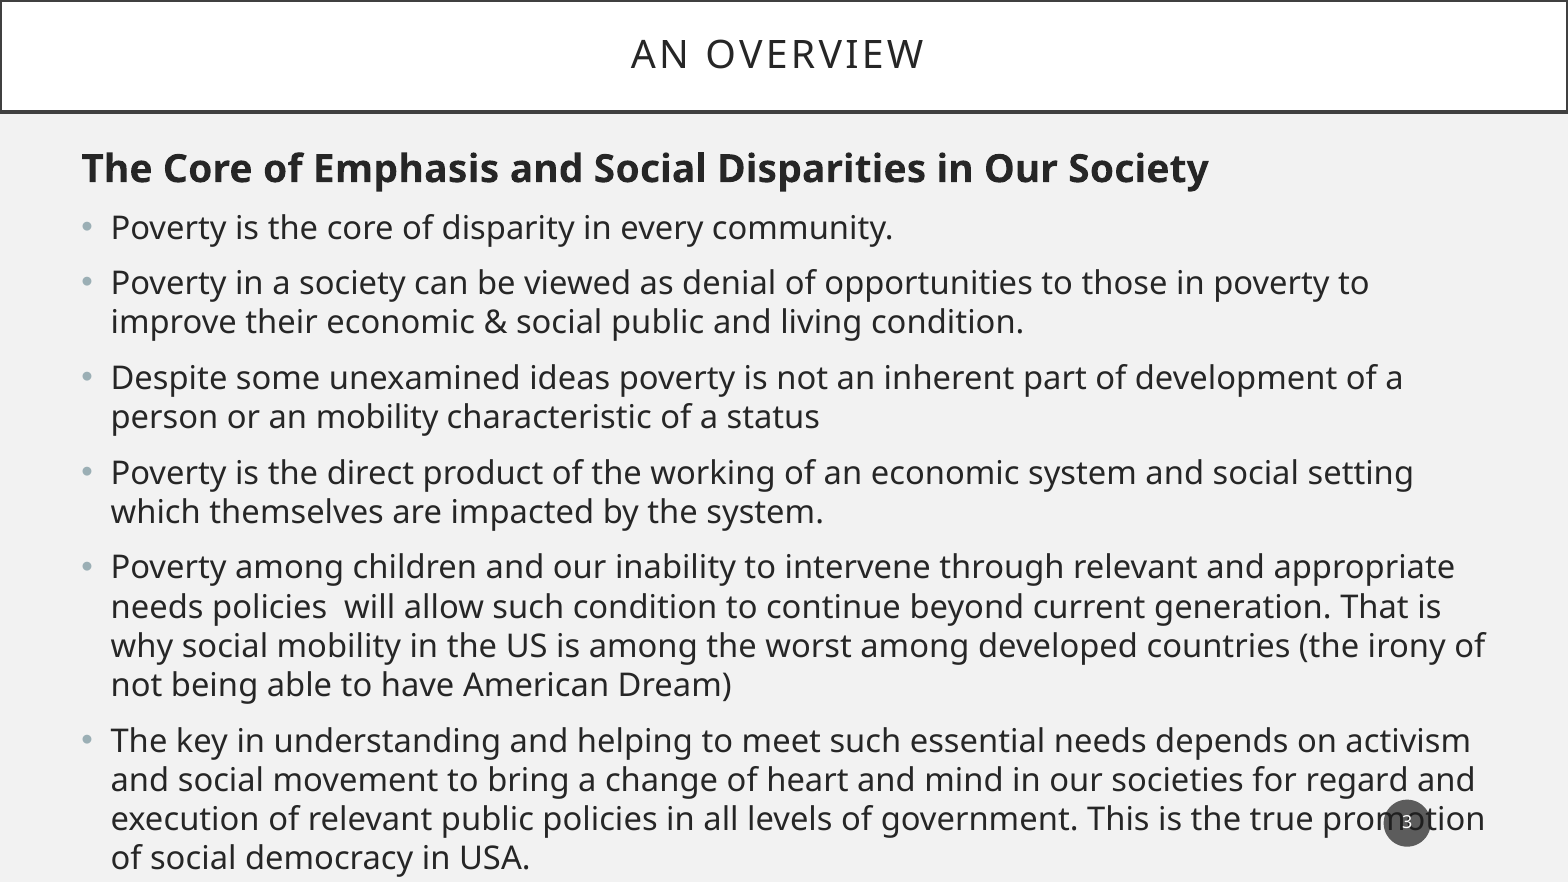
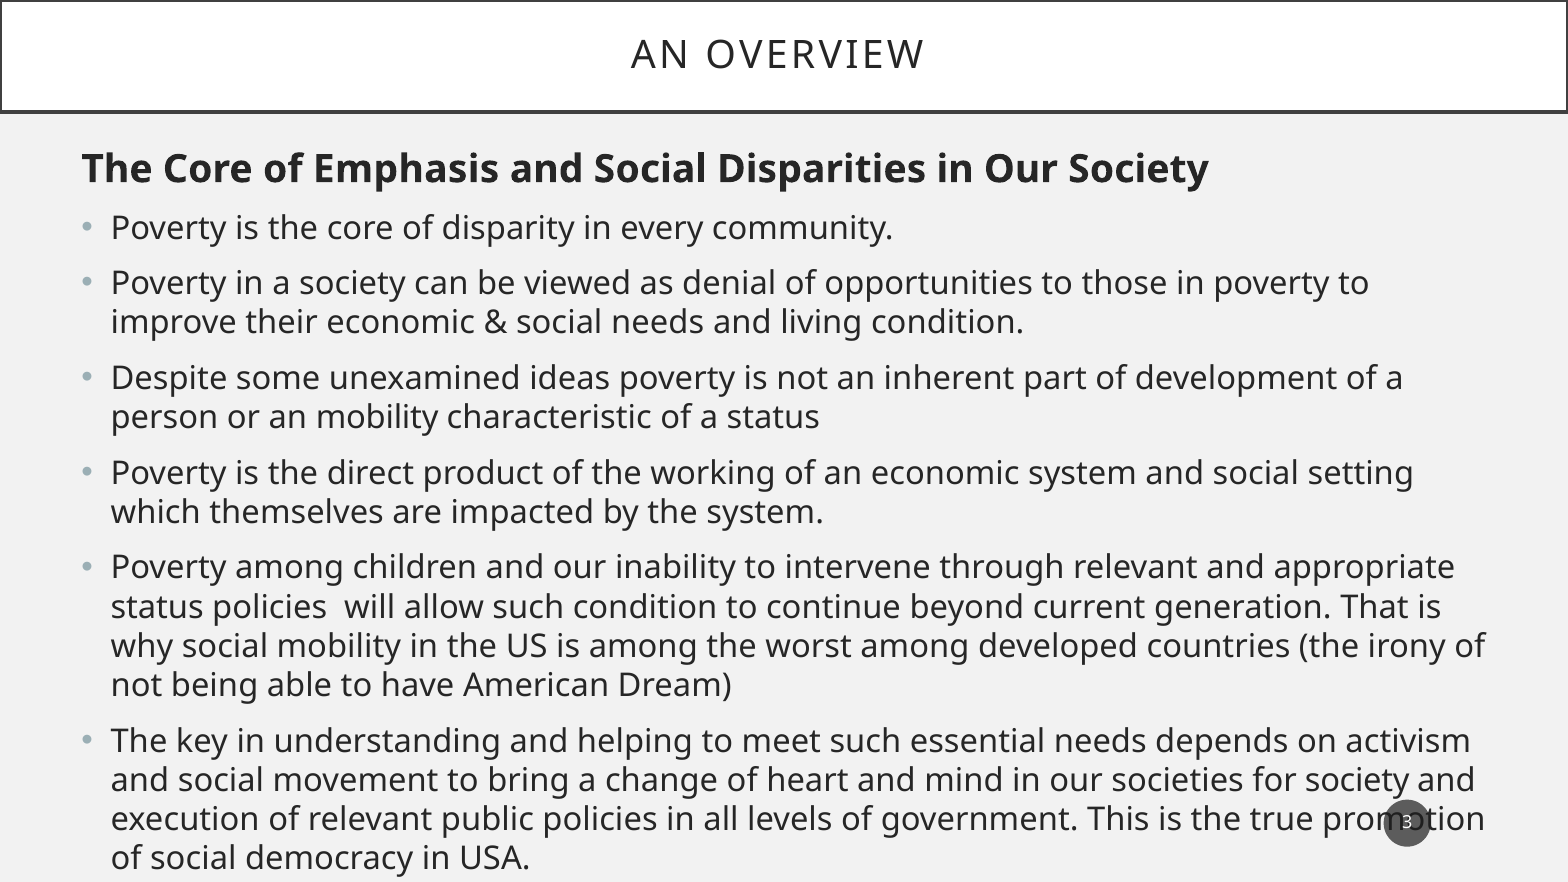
social public: public -> needs (658, 323)
needs: needs -> status (157, 607)
for regard: regard -> society (1357, 781)
